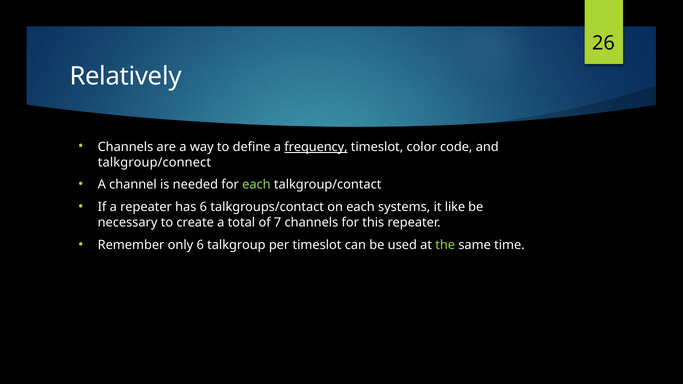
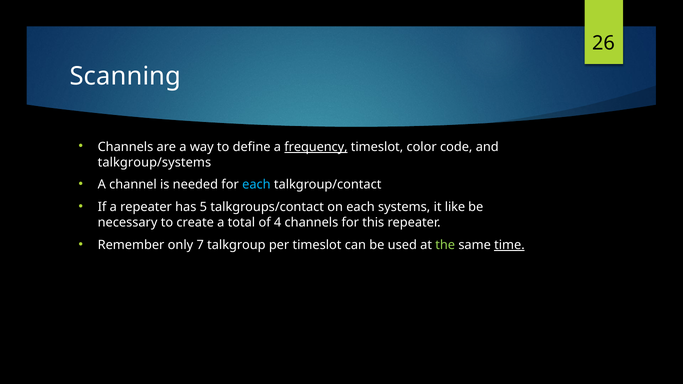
Relatively: Relatively -> Scanning (125, 76)
talkgroup/connect: talkgroup/connect -> talkgroup/systems (154, 162)
each colour: light green -> light blue (256, 185)
has 6: 6 -> 5 (203, 207)
7: 7 -> 4 (278, 223)
only 6: 6 -> 7 (200, 245)
time underline: none -> present (509, 245)
